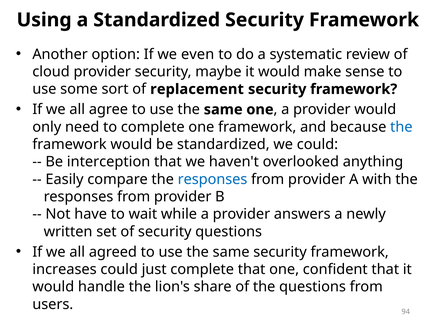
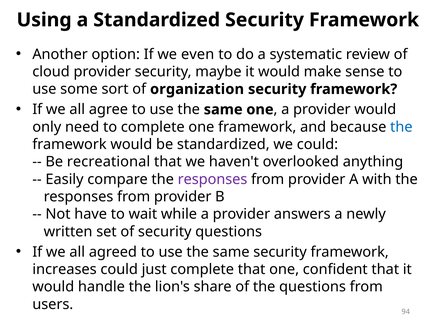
replacement: replacement -> organization (197, 89)
interception: interception -> recreational (109, 162)
responses colour: blue -> purple (213, 179)
